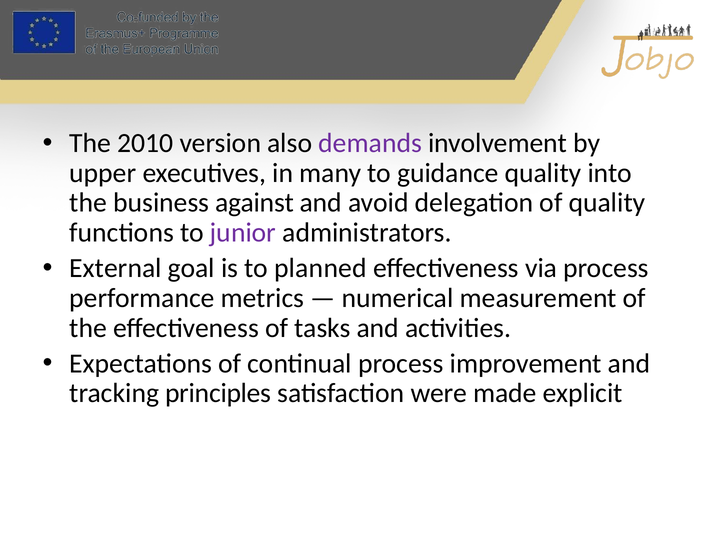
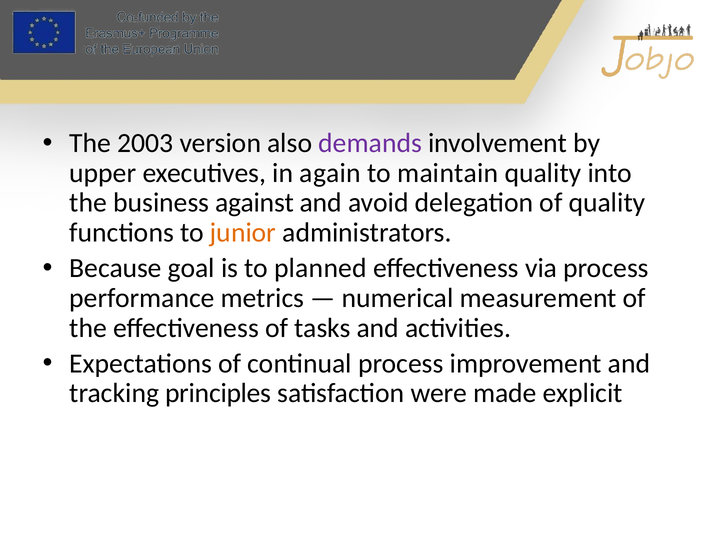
2010: 2010 -> 2003 (145, 143)
many: many -> again (330, 173)
guidance: guidance -> maintain (448, 173)
junior colour: purple -> orange (243, 233)
External: External -> Because (116, 268)
